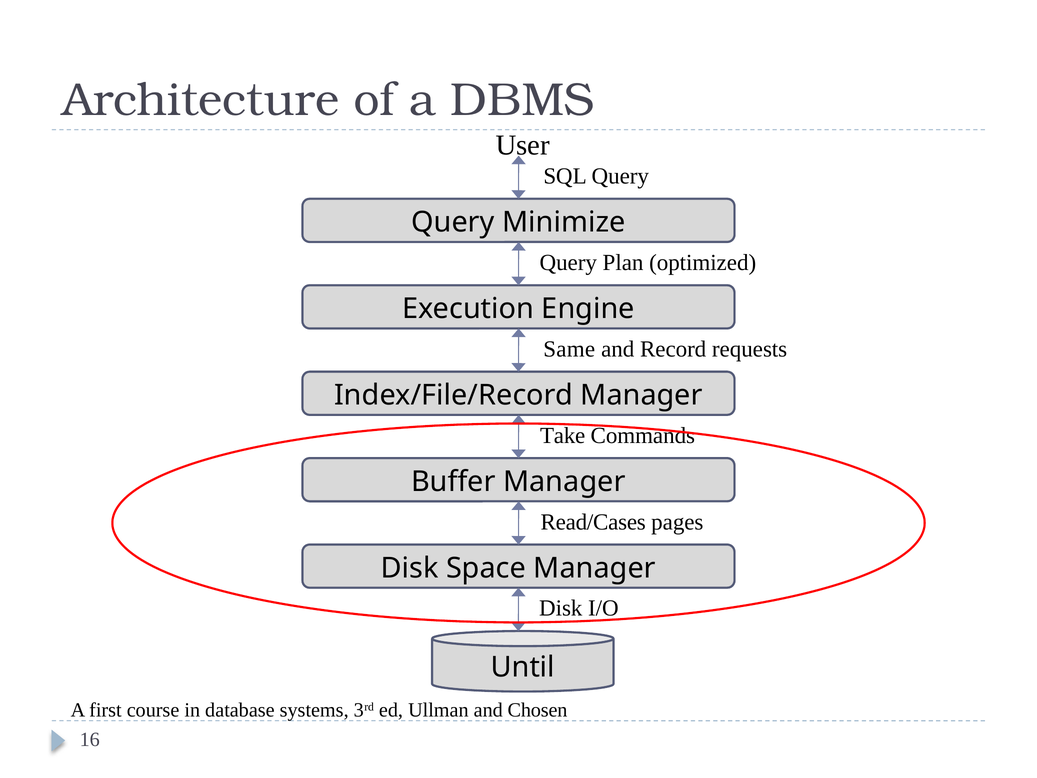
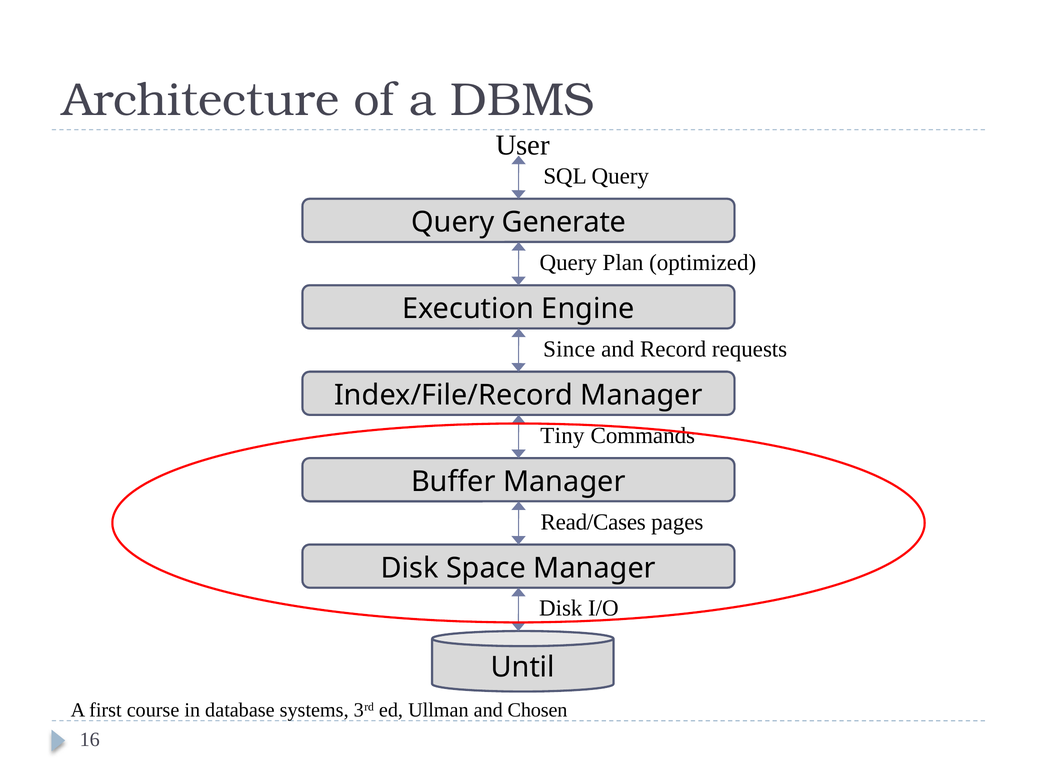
Minimize: Minimize -> Generate (564, 222)
Same: Same -> Since (569, 349)
Take: Take -> Tiny (562, 435)
